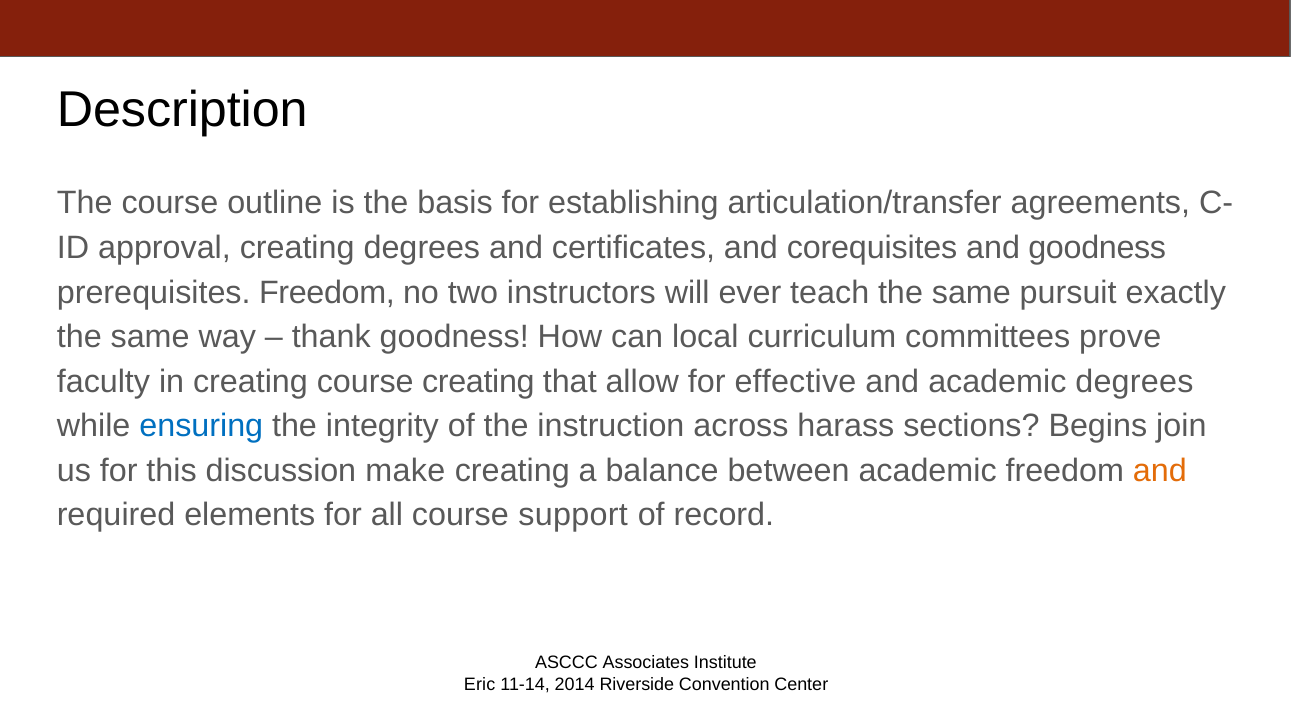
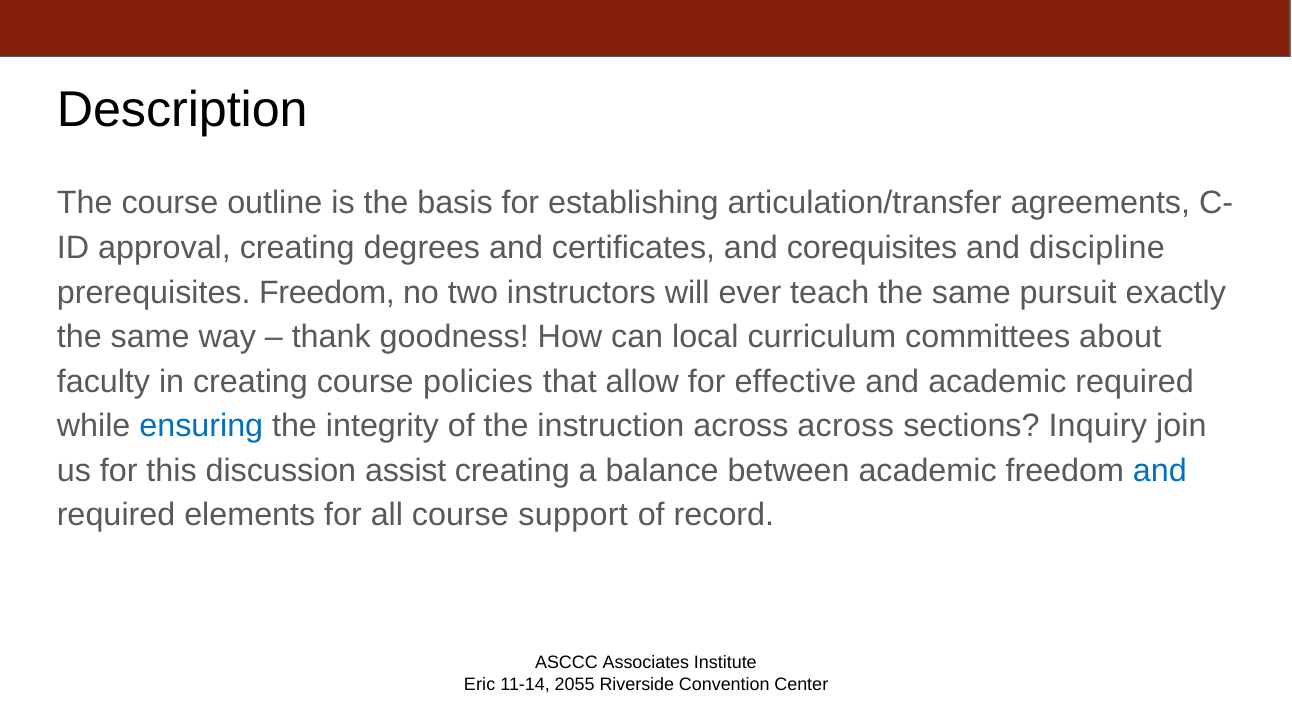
and goodness: goodness -> discipline (1097, 248)
prove: prove -> about (1120, 337)
course creating: creating -> policies (478, 381)
academic degrees: degrees -> required (1135, 381)
across harass: harass -> across (846, 426)
Begins: Begins -> Inquiry (1098, 426)
make: make -> assist (406, 471)
and colour: orange -> blue (1160, 471)
2014: 2014 -> 2055 (575, 684)
